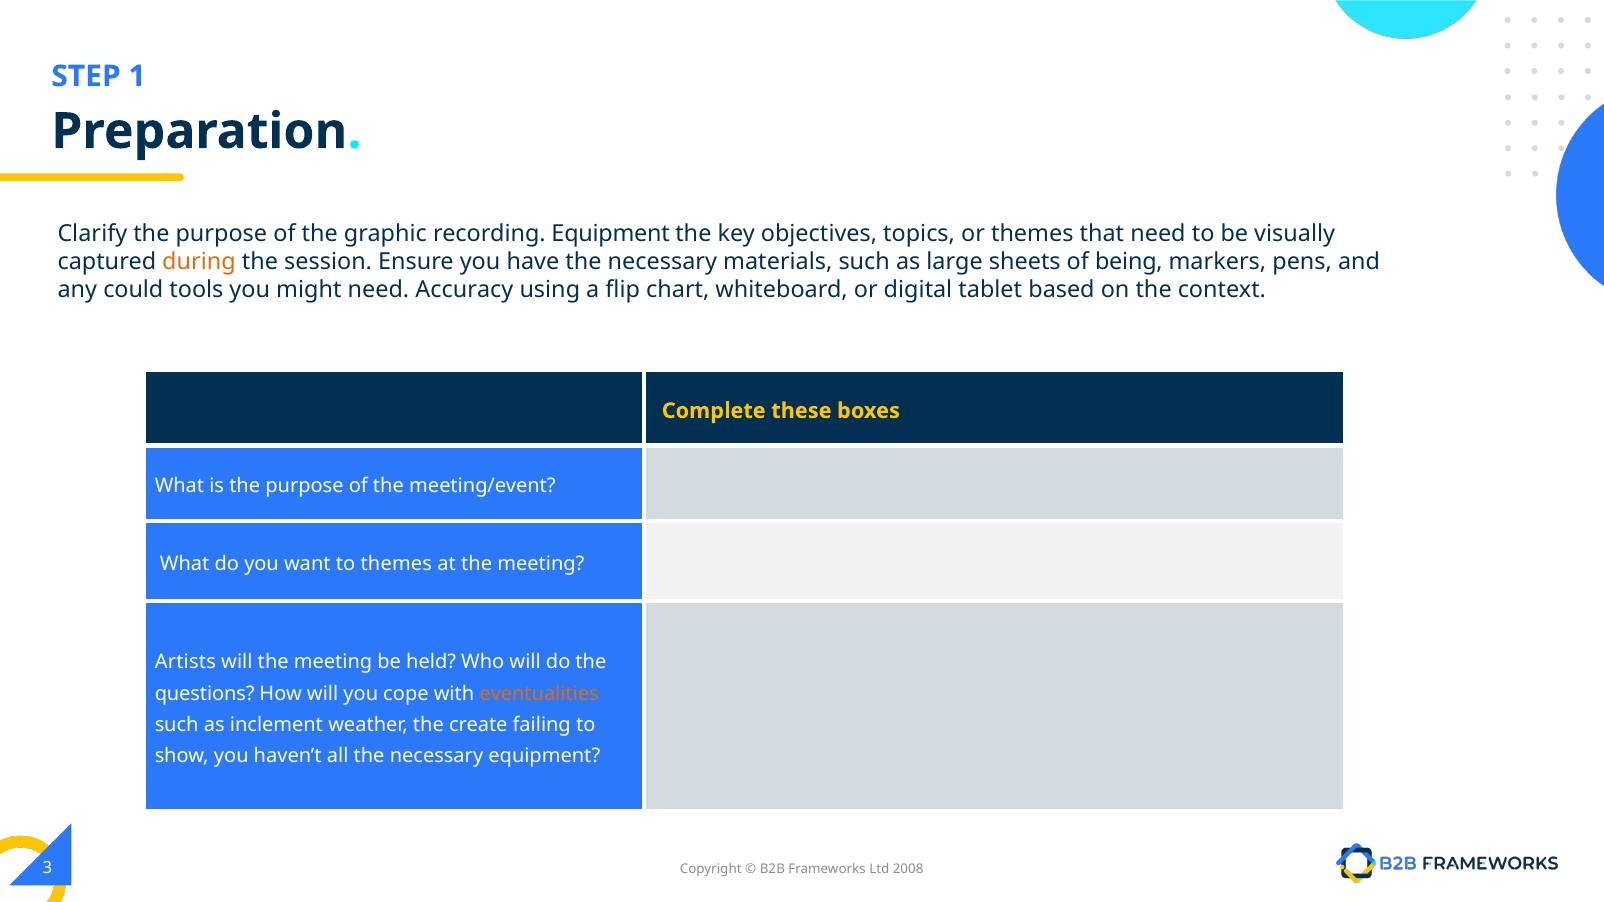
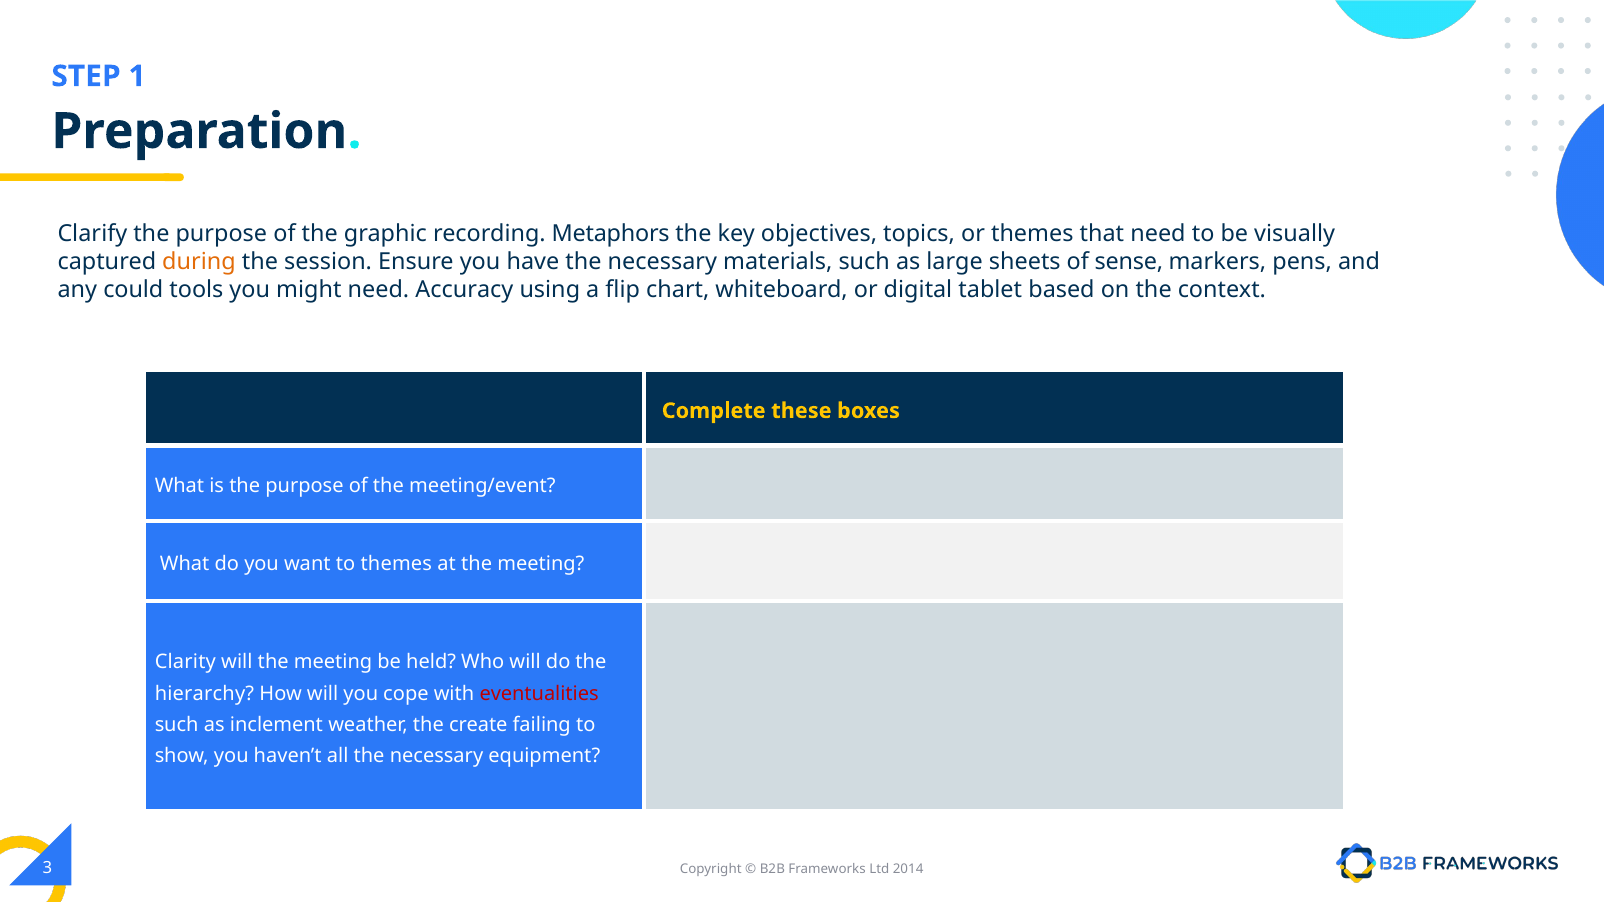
recording Equipment: Equipment -> Metaphors (611, 233)
being: being -> sense (1129, 261)
Artists: Artists -> Clarity (185, 662)
questions: questions -> hierarchy (204, 694)
eventualities colour: orange -> red (539, 694)
2008: 2008 -> 2014 (908, 869)
